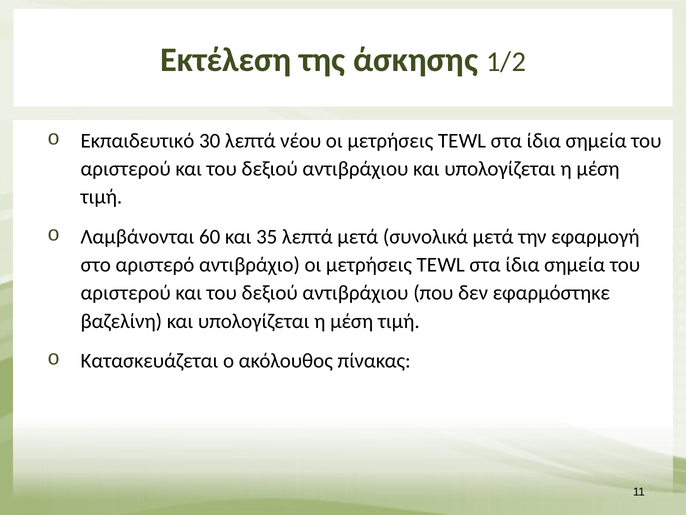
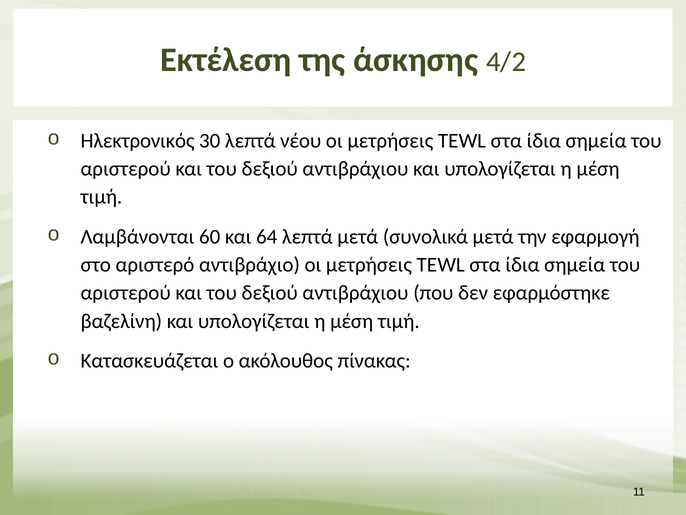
1/2: 1/2 -> 4/2 (506, 62)
Εκπαιδευτικό: Εκπαιδευτικό -> Ηλεκτρονικός (138, 141)
35: 35 -> 64 (267, 236)
